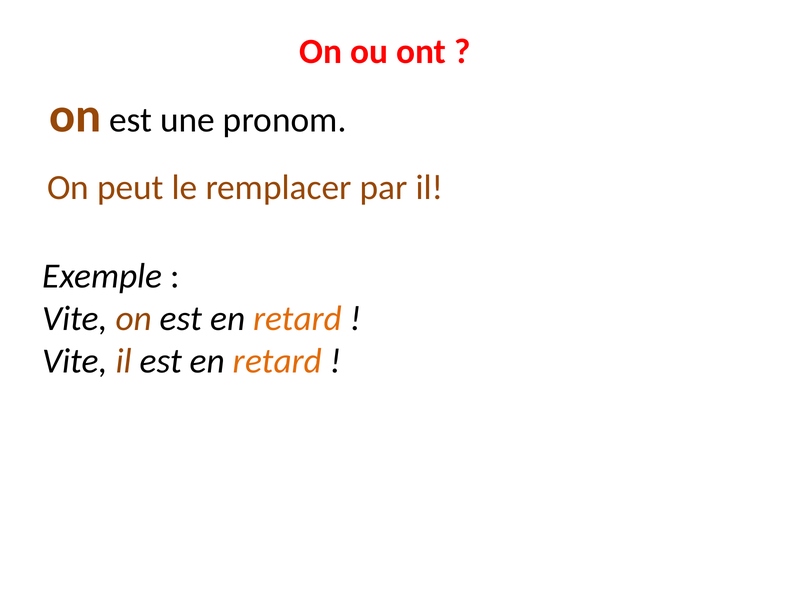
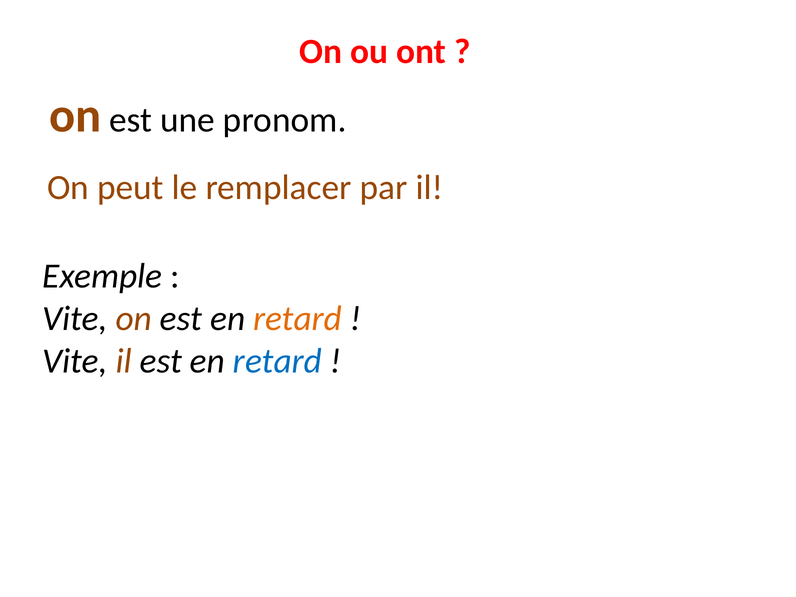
retard colour: orange -> blue (277, 361)
